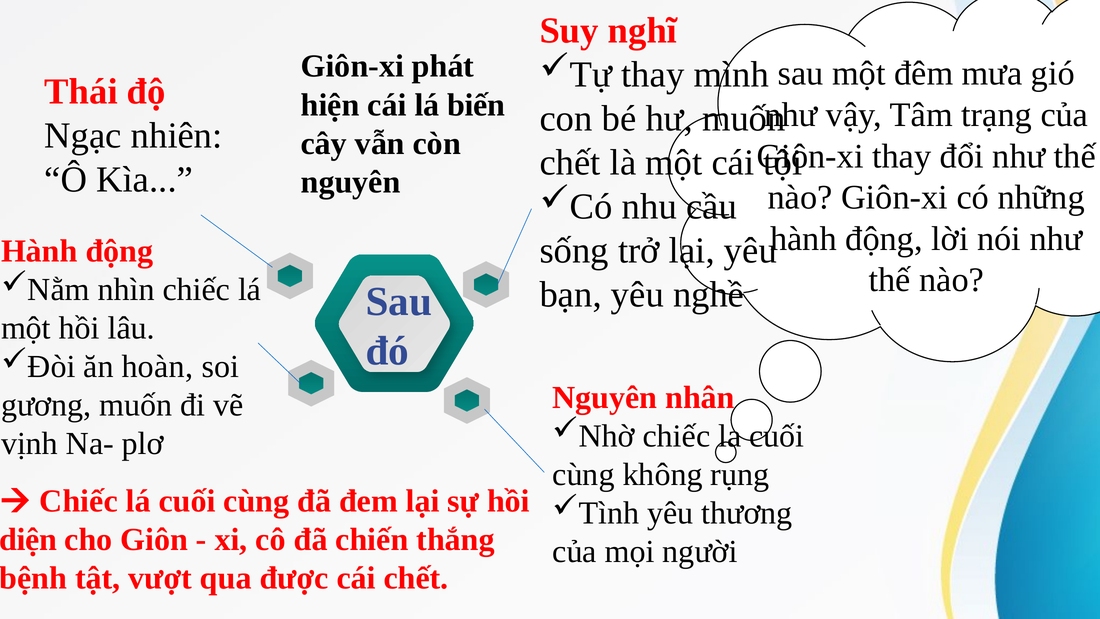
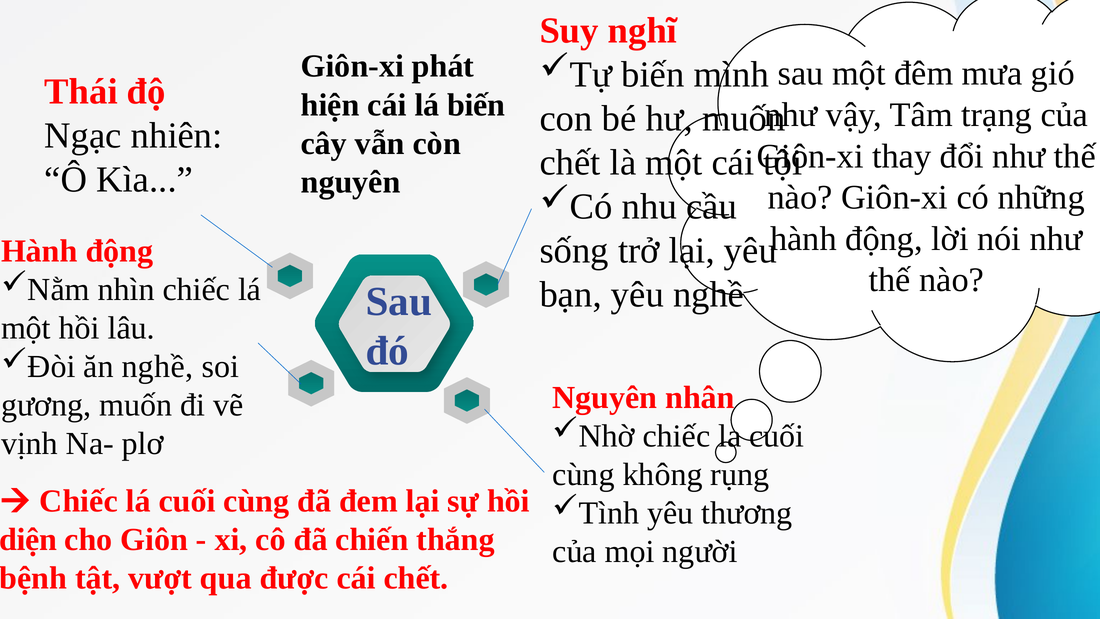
Tự thay: thay -> biến (653, 75)
ăn hoàn: hoàn -> nghề (157, 367)
